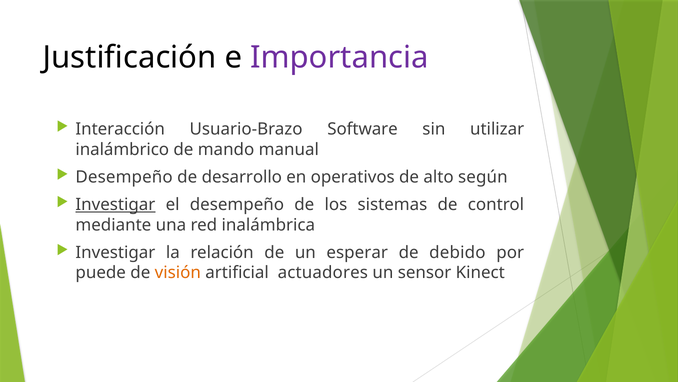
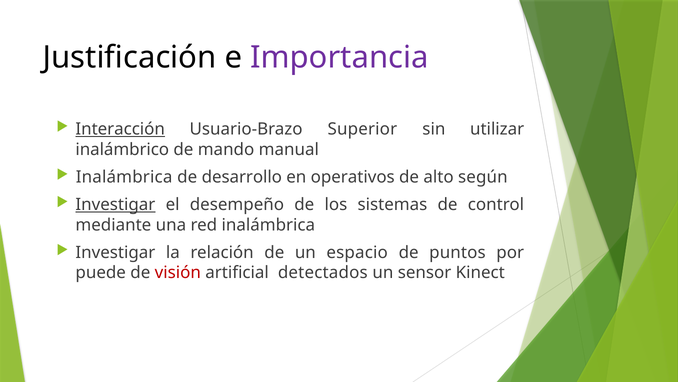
Interacción underline: none -> present (120, 129)
Software: Software -> Superior (362, 129)
Desempeño: Desempeño -> Inalámbrica (124, 177)
esperar: esperar -> espacio (357, 252)
debido: debido -> puntos (457, 252)
visión colour: orange -> red (178, 272)
actuadores: actuadores -> detectados (323, 272)
